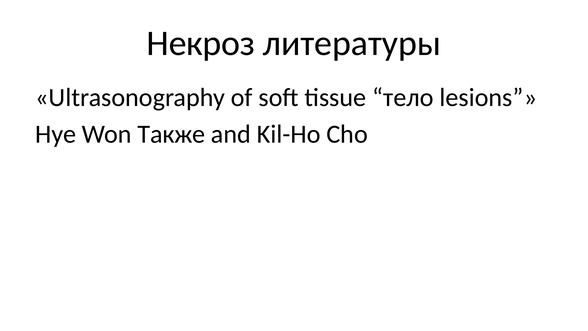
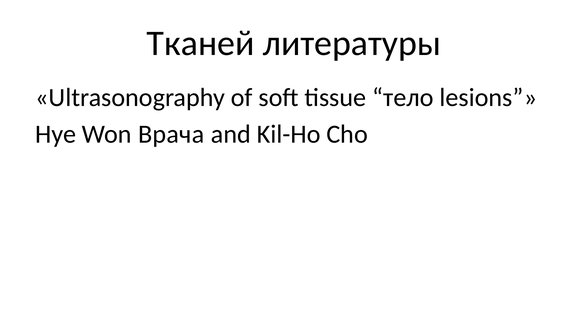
Некроз: Некроз -> Тканей (201, 43)
Также: Также -> Врача (171, 134)
